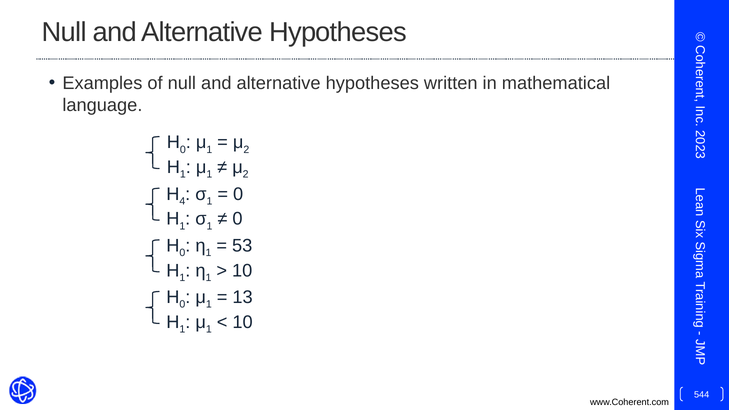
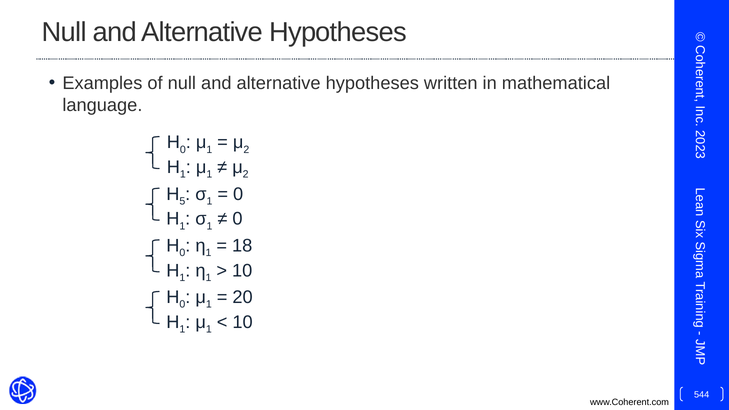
4: 4 -> 5 (182, 201)
53: 53 -> 18 (242, 246)
13: 13 -> 20 (243, 297)
